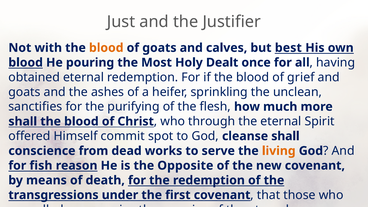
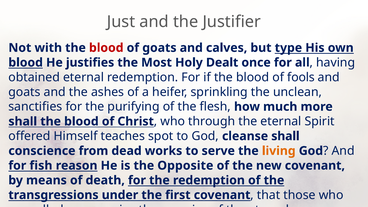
blood colour: orange -> red (106, 48)
best: best -> type (288, 48)
pouring: pouring -> justifies (90, 63)
grief: grief -> fools (301, 77)
commit: commit -> teaches (123, 136)
